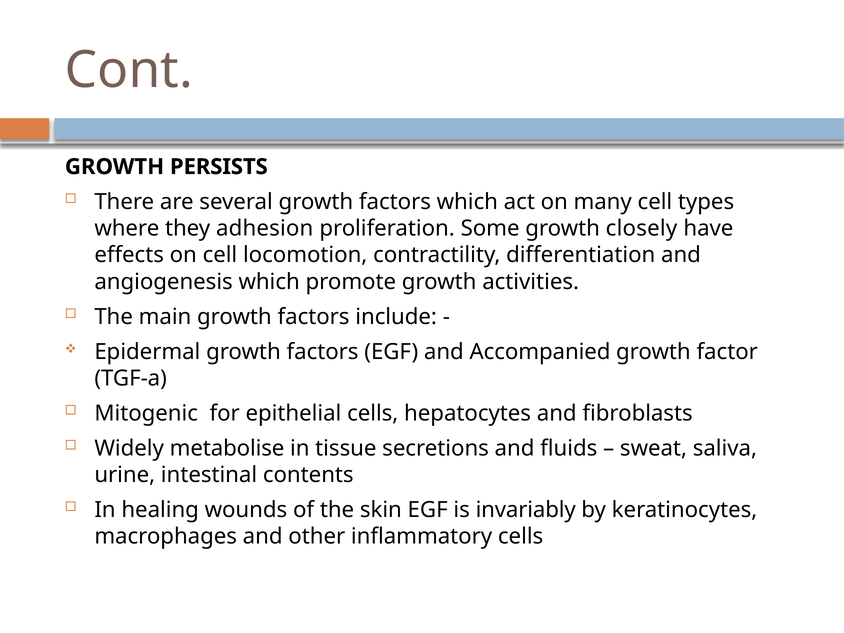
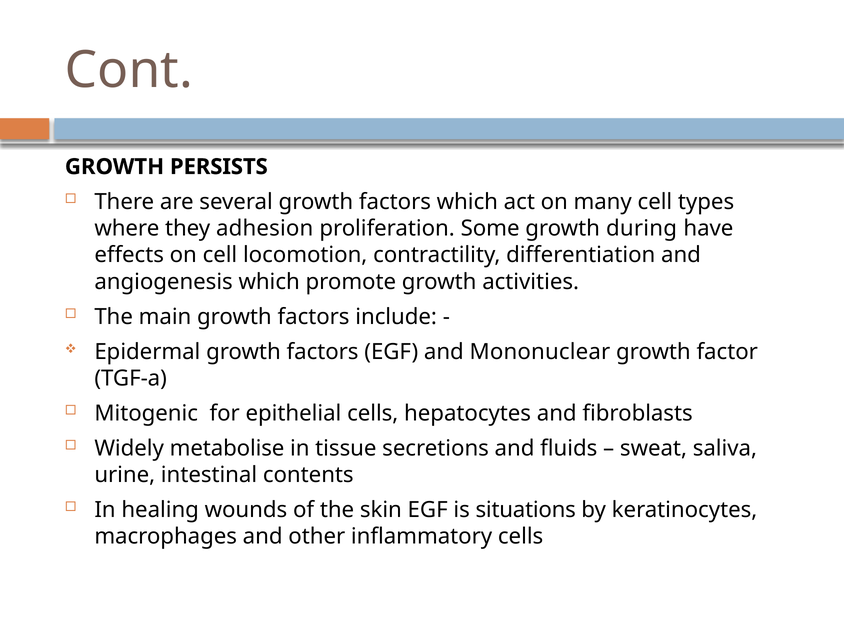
closely: closely -> during (642, 228)
Accompanied: Accompanied -> Mononuclear (540, 352)
invariably: invariably -> situations (526, 510)
